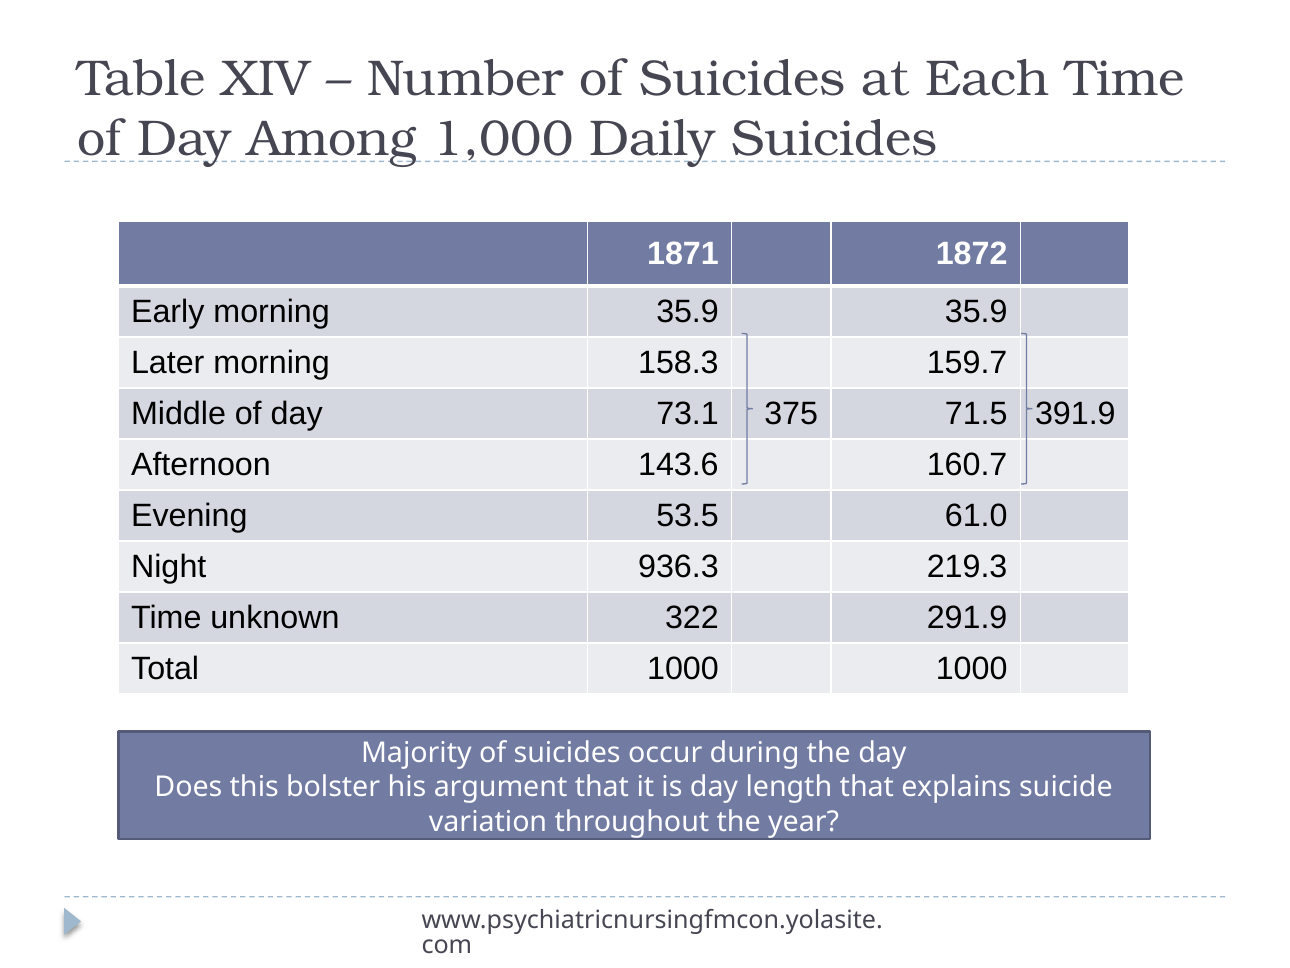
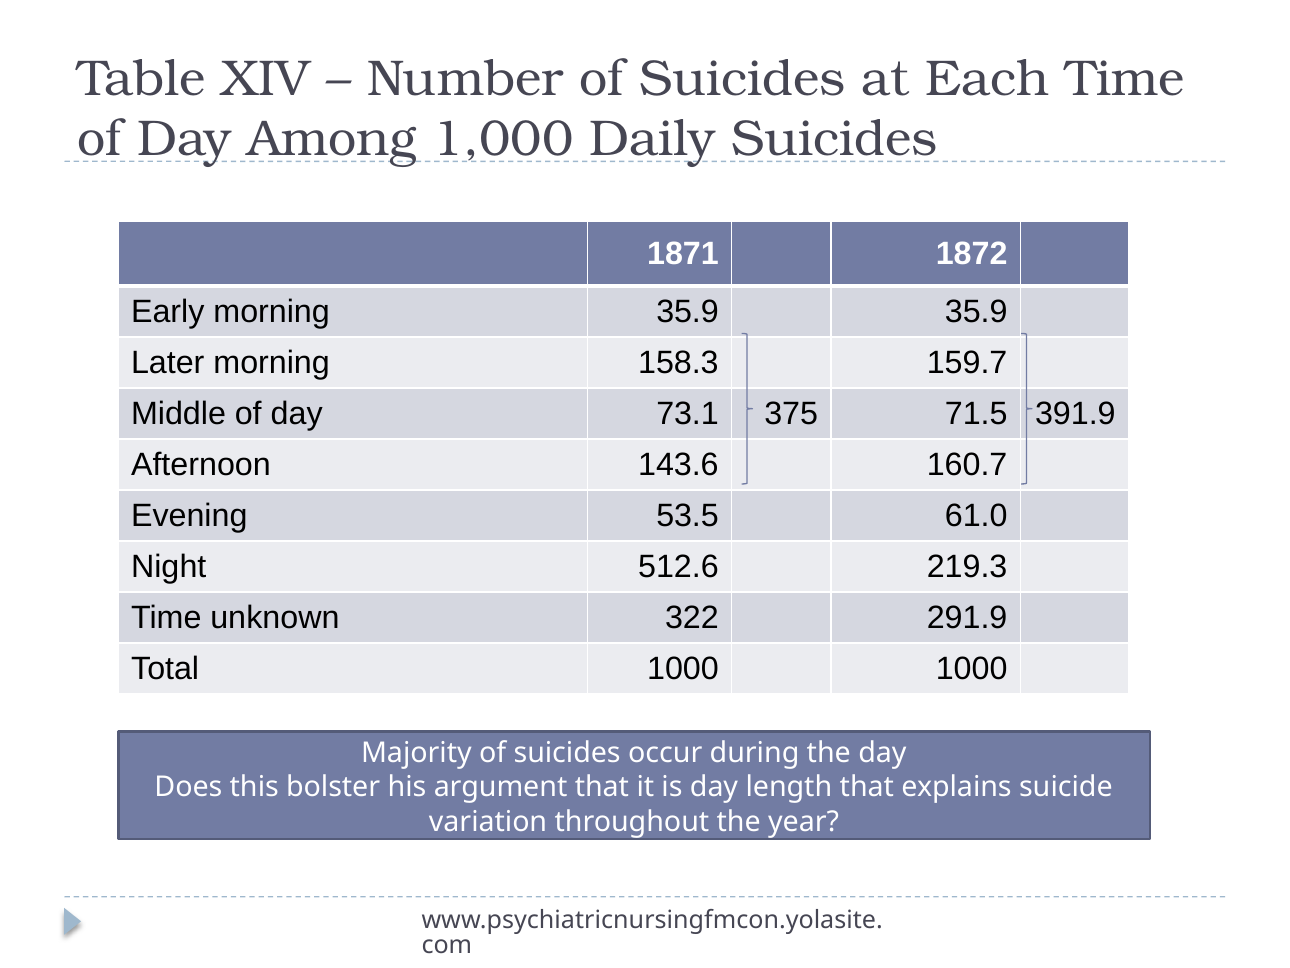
936.3: 936.3 -> 512.6 (678, 567)
